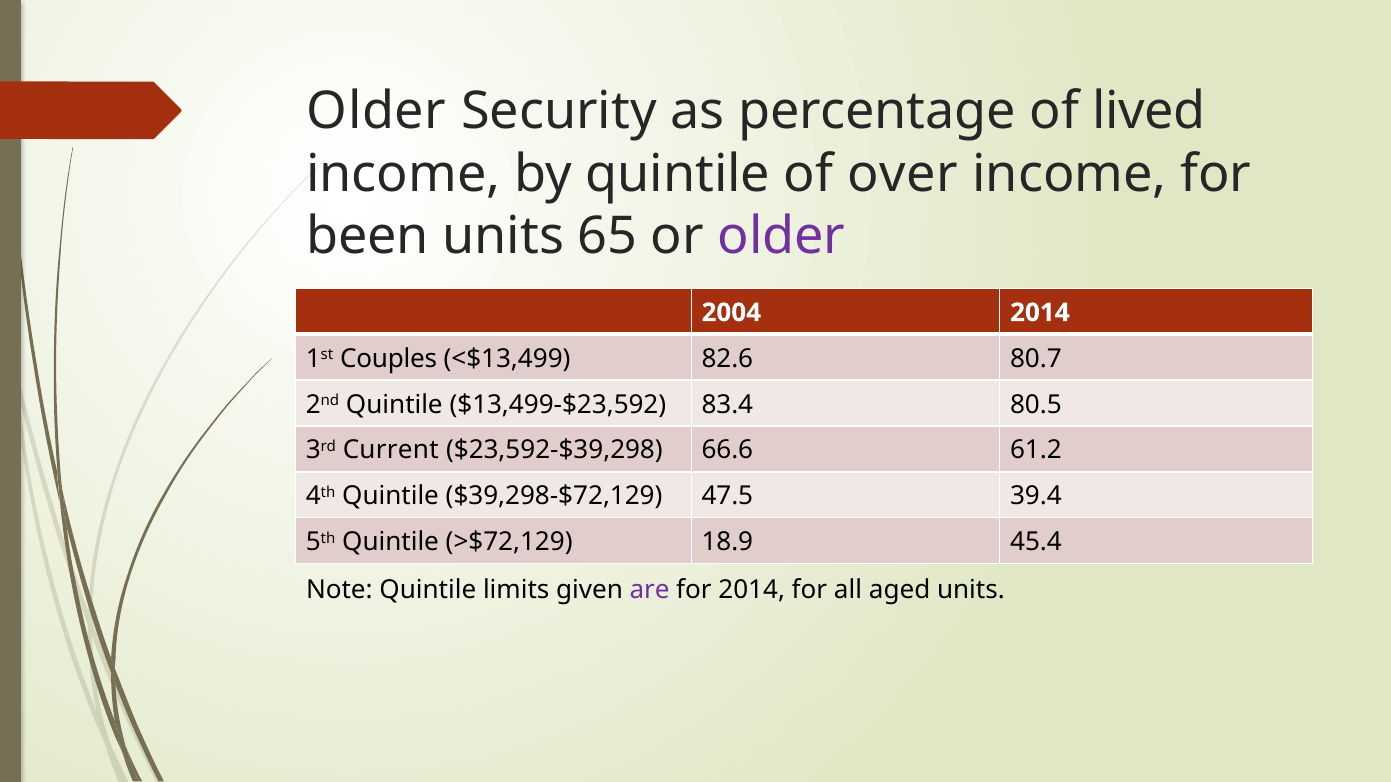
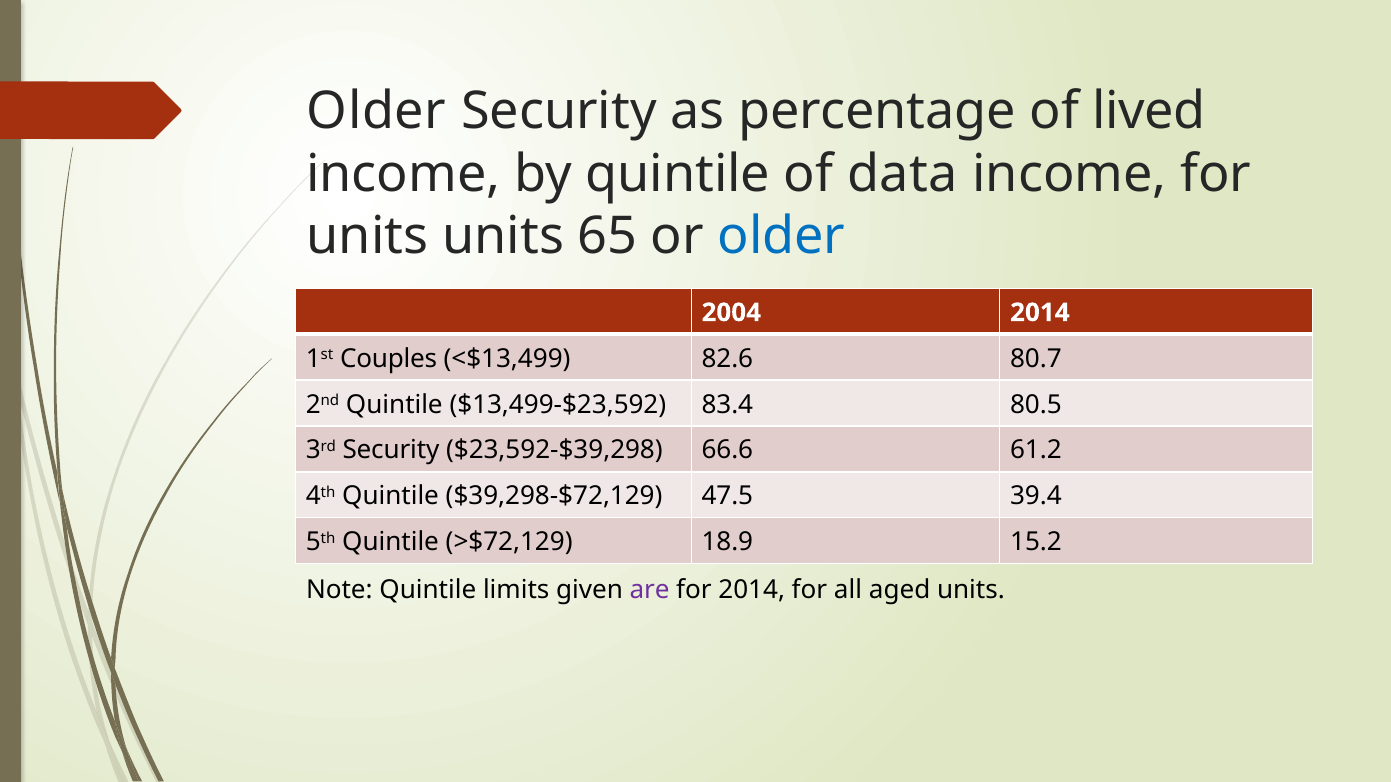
over: over -> data (903, 174)
been: been -> units (368, 237)
older colour: purple -> blue (781, 237)
3rd Current: Current -> Security (391, 451)
45.4: 45.4 -> 15.2 (1036, 543)
